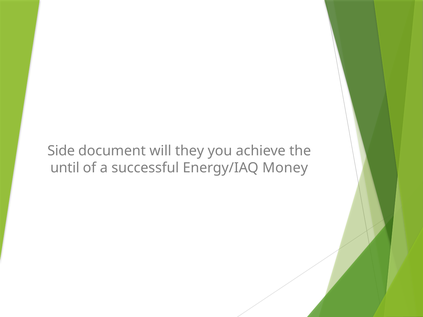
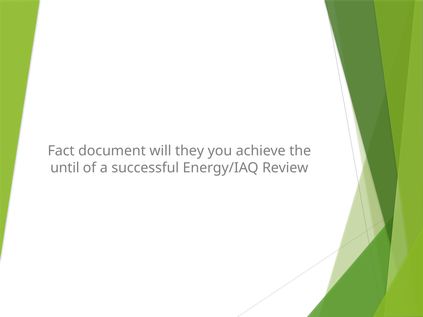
Side: Side -> Fact (61, 151)
Money: Money -> Review (285, 168)
